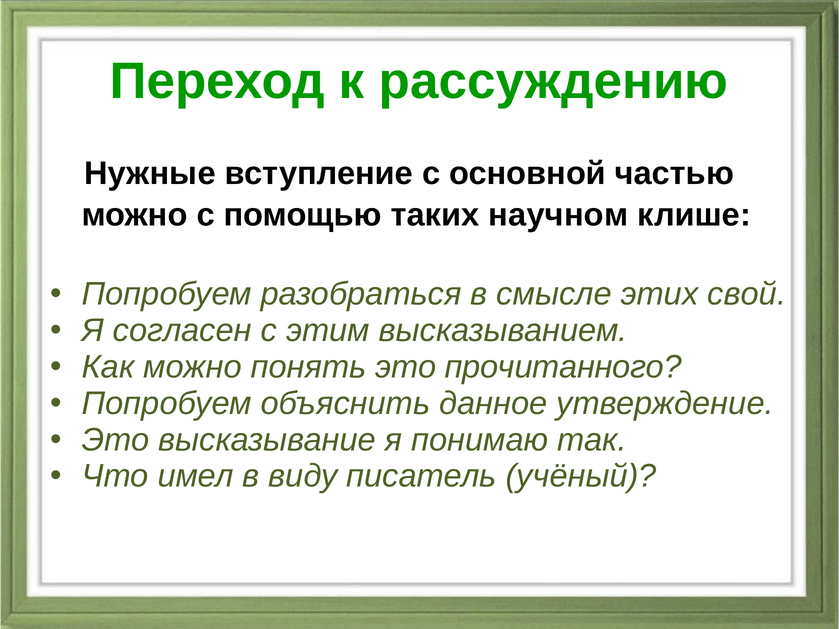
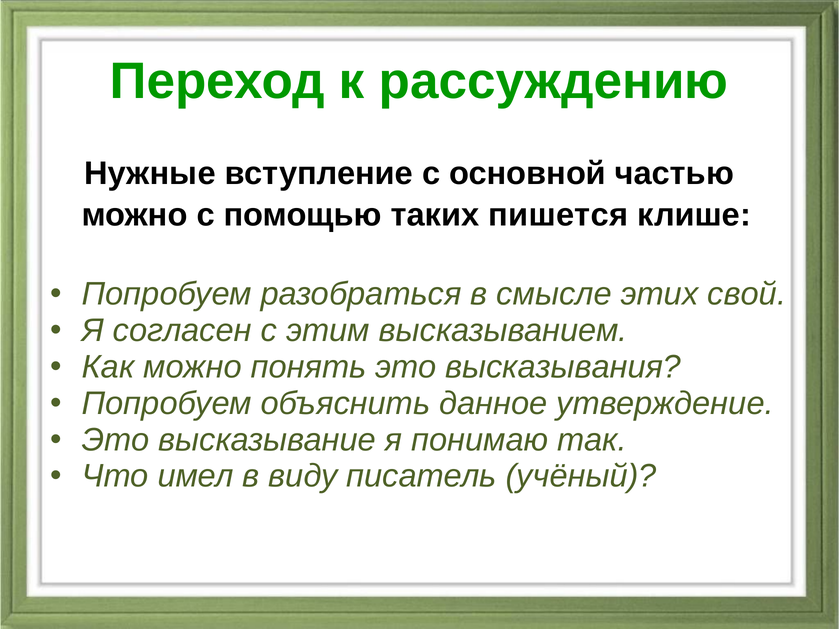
научном: научном -> пишется (558, 215)
прочитанного: прочитанного -> высказывания (563, 367)
